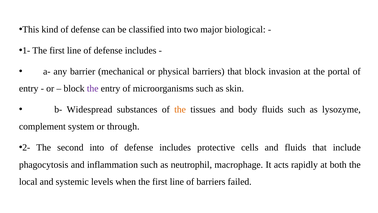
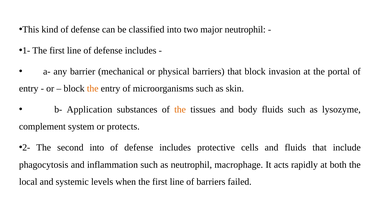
major biological: biological -> neutrophil (245, 30)
the colour: purple -> orange (93, 88)
Widespread: Widespread -> Application (90, 109)
through: through -> protects (123, 126)
